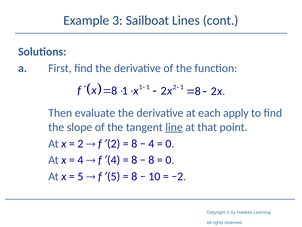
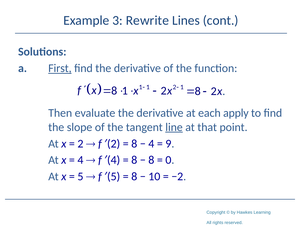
Sailboat: Sailboat -> Rewrite (147, 20)
First underline: none -> present (60, 68)
0: 0 -> 9 (168, 143)
